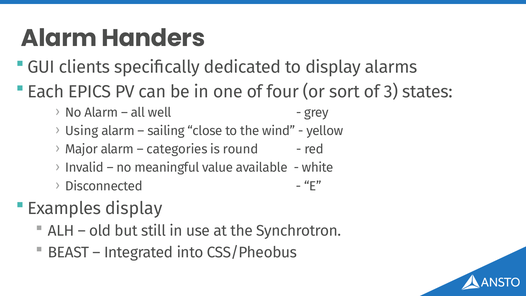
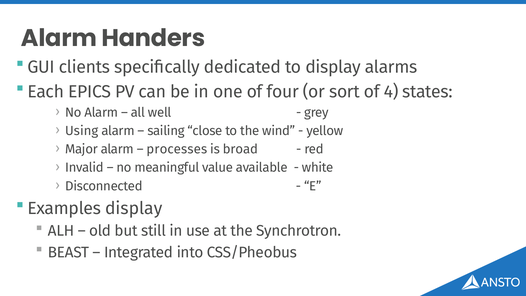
3: 3 -> 4 (391, 92)
categories: categories -> processes (177, 149)
round: round -> broad (240, 149)
